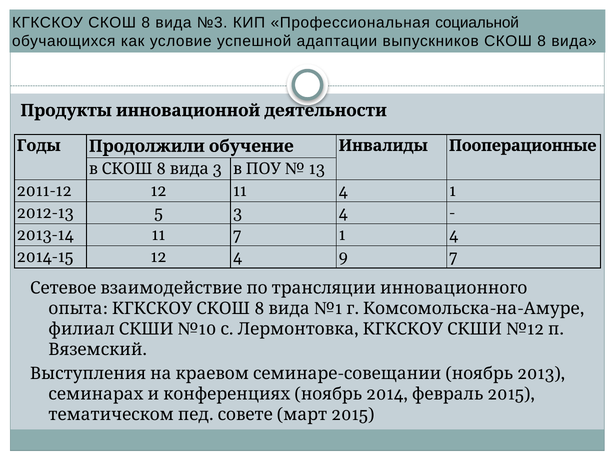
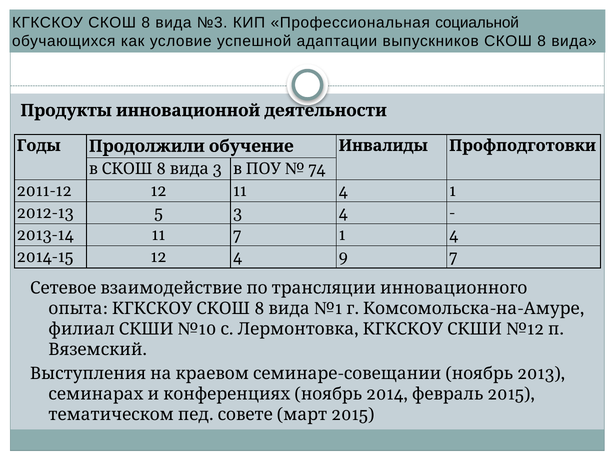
Пооперационные: Пооперационные -> Профподготовки (523, 146)
13: 13 -> 74 (317, 169)
